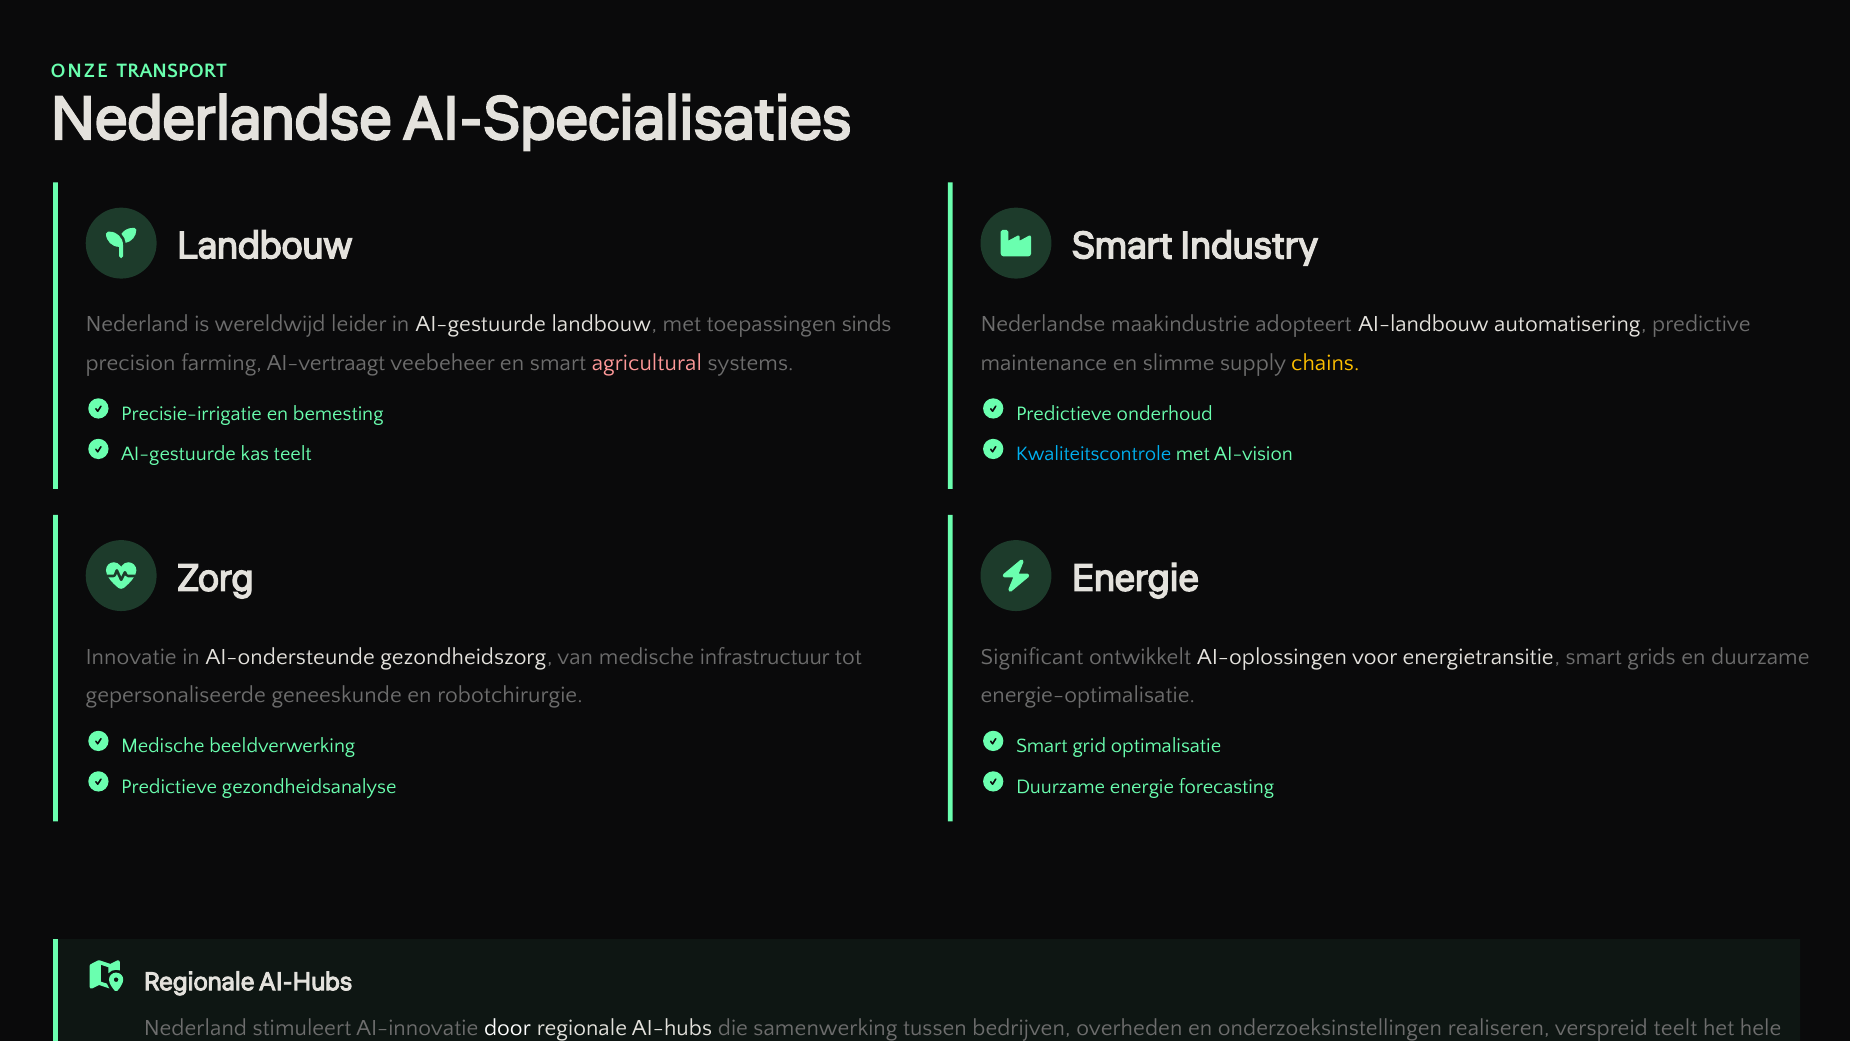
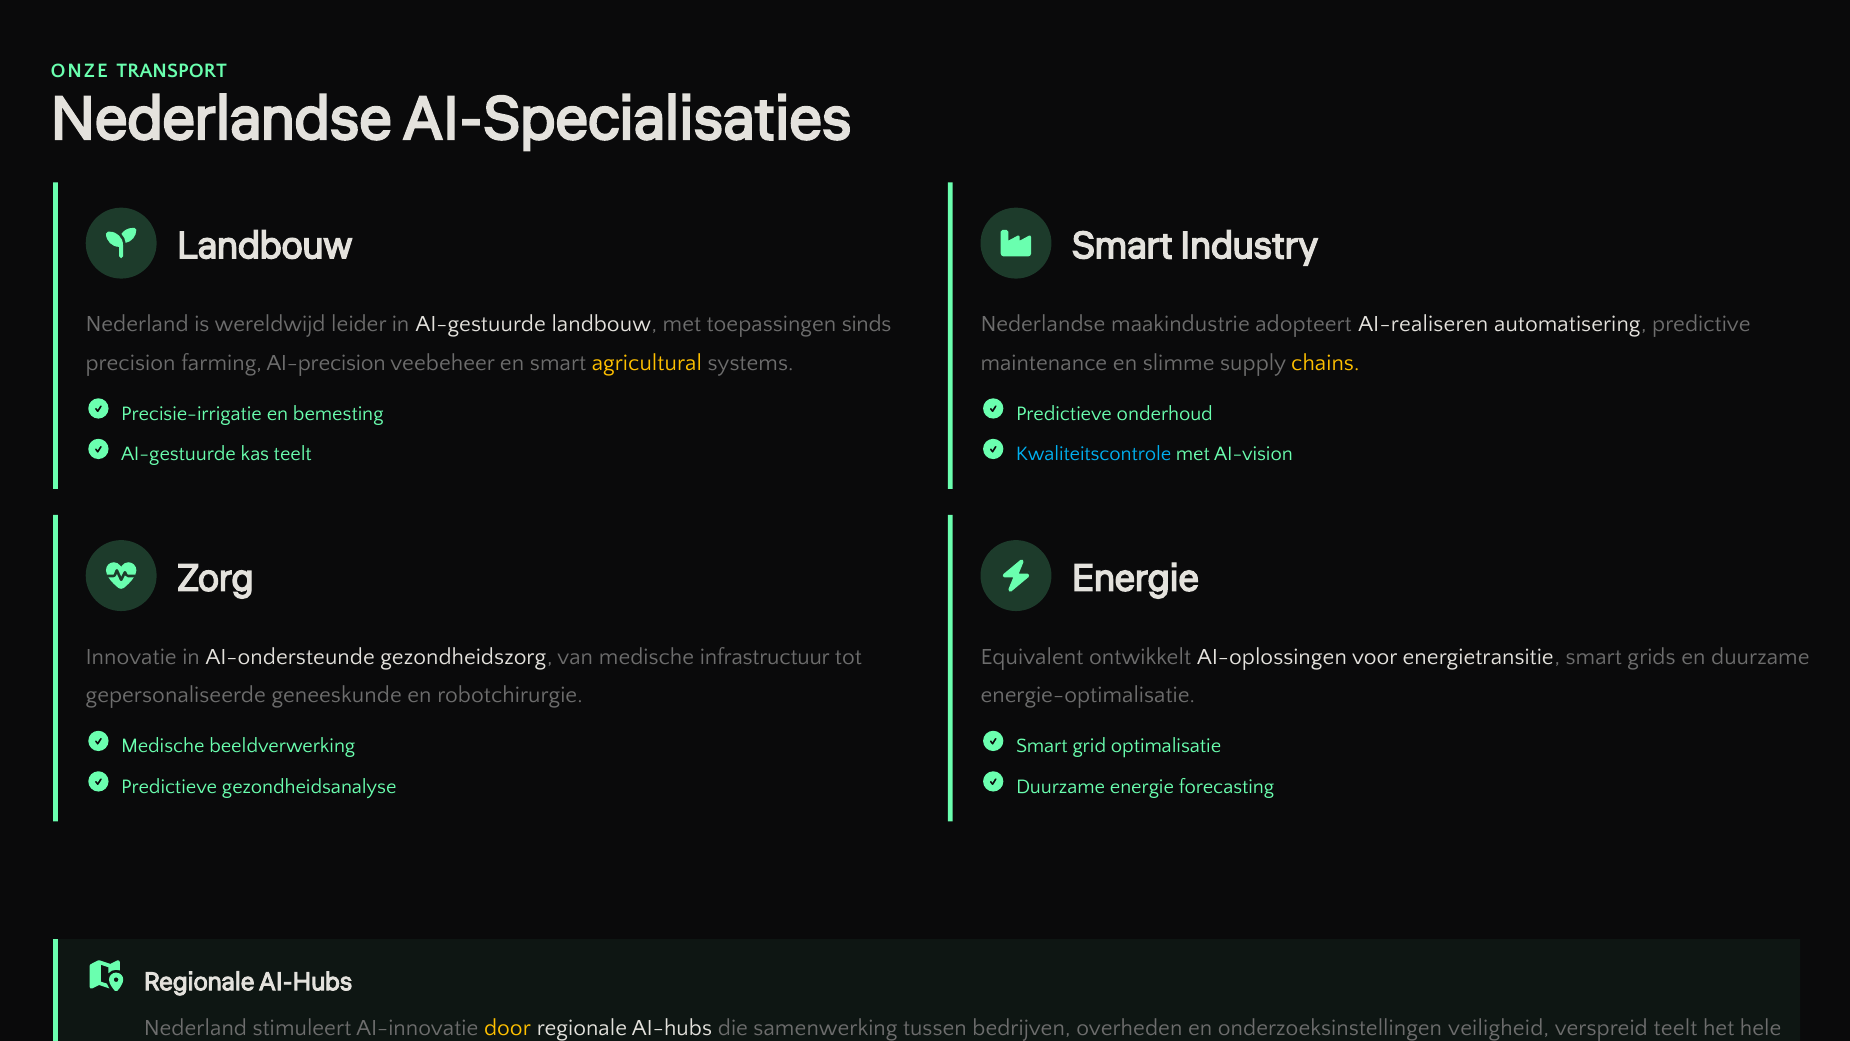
AI-landbouw: AI-landbouw -> AI-realiseren (1423, 324)
AI-vertraagt: AI-vertraagt -> AI-precision (326, 362)
agricultural colour: pink -> yellow (647, 362)
Significant: Significant -> Equivalent (1032, 656)
door colour: white -> yellow (507, 1028)
realiseren: realiseren -> veiligheid (1499, 1028)
